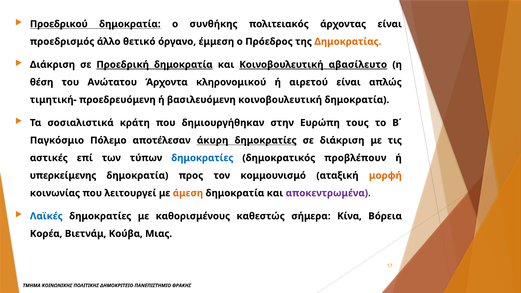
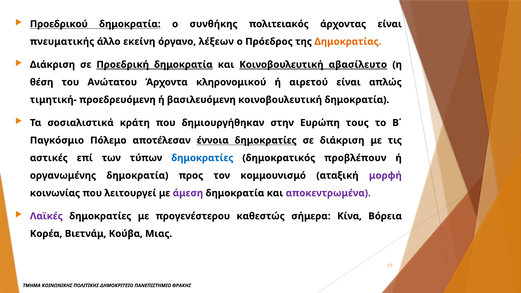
προεδρισμός: προεδρισμός -> πνευματικής (62, 42)
θετικό: θετικό -> εκείνη (139, 42)
έμμεση: έμμεση -> λέξεων (216, 42)
άκυρη: άκυρη -> έννοια (213, 140)
υπερκείμενης: υπερκείμενης -> οργανωμένης (63, 176)
μορφή colour: orange -> purple (385, 176)
άμεση colour: orange -> purple (188, 193)
Λαϊκές colour: blue -> purple (46, 216)
καθορισμένους: καθορισμένους -> προγενέστερου (193, 216)
